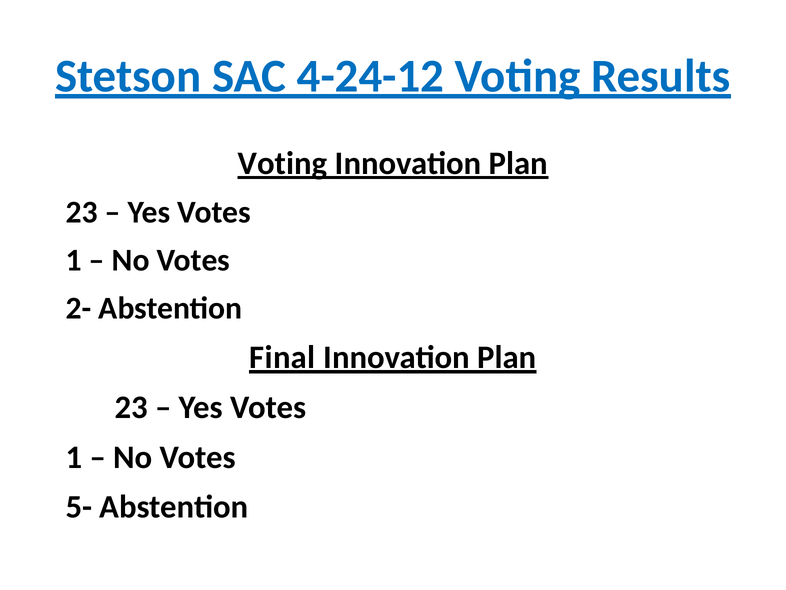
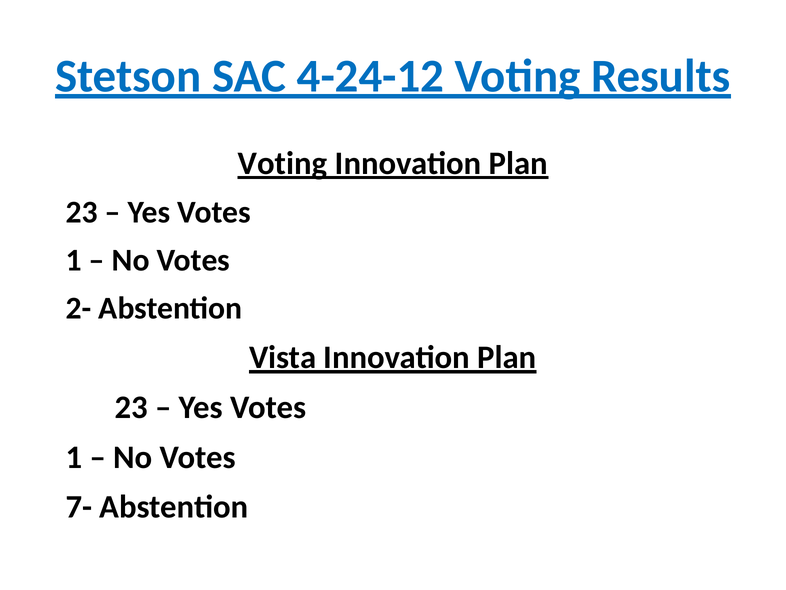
Final: Final -> Vista (283, 357)
5-: 5- -> 7- (79, 507)
